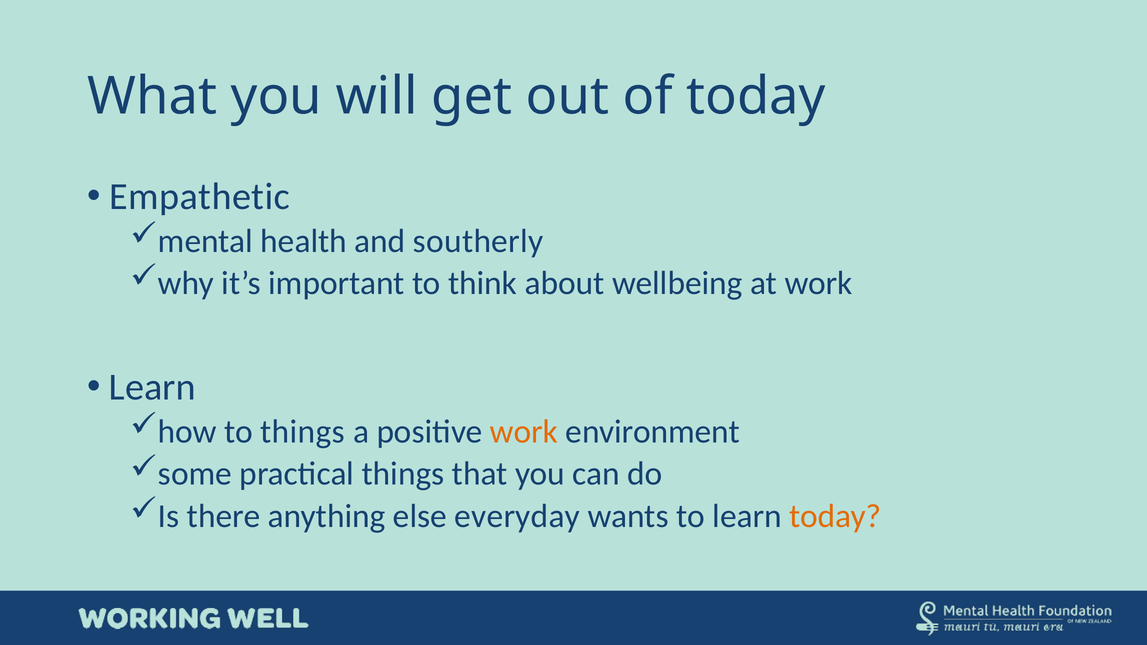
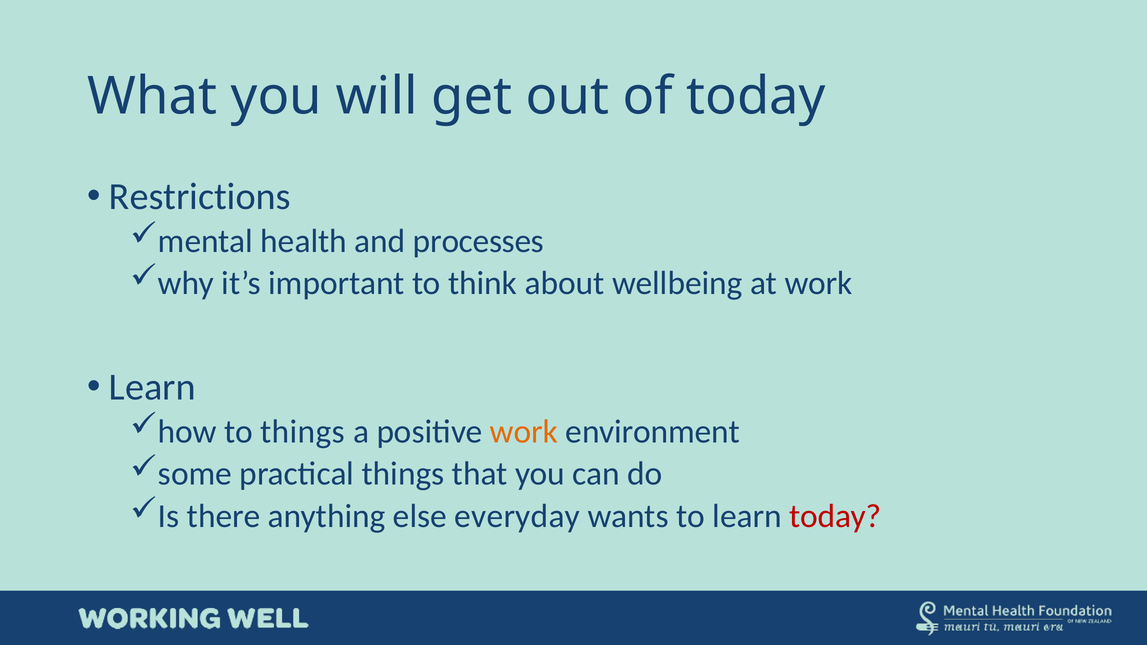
Empathetic: Empathetic -> Restrictions (200, 196)
southerly: southerly -> processes (478, 241)
today colour: orange -> red (835, 516)
